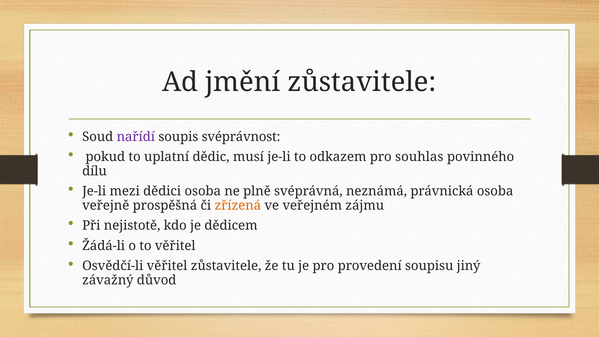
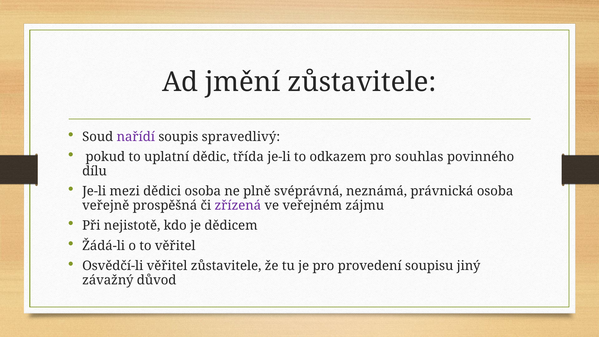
svéprávnost: svéprávnost -> spravedlivý (241, 137)
musí: musí -> třída (248, 157)
zřízená colour: orange -> purple (238, 205)
